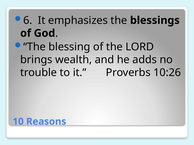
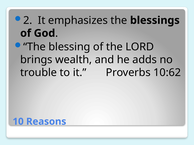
6: 6 -> 2 (28, 20)
10:26: 10:26 -> 10:62 (167, 73)
